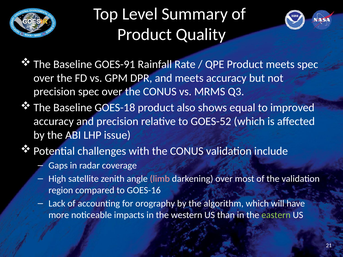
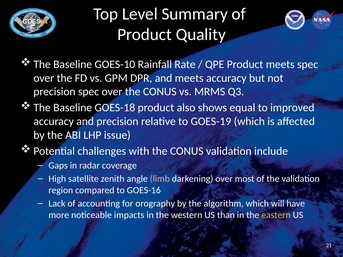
GOES-91: GOES-91 -> GOES-10 (115, 64)
GOES-52: GOES-52 -> GOES-19 (211, 122)
eastern colour: light green -> yellow (276, 215)
